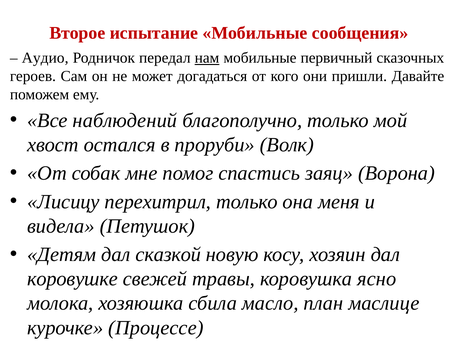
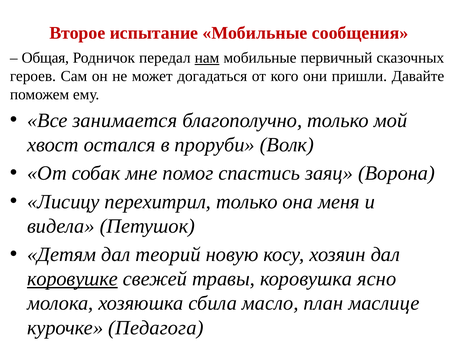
Аудио: Аудио -> Общая (45, 58)
наблюдений: наблюдений -> занимается (125, 120)
сказкой: сказкой -> теорий (168, 255)
коровушке underline: none -> present (72, 279)
Процессе: Процессе -> Педагога (156, 328)
